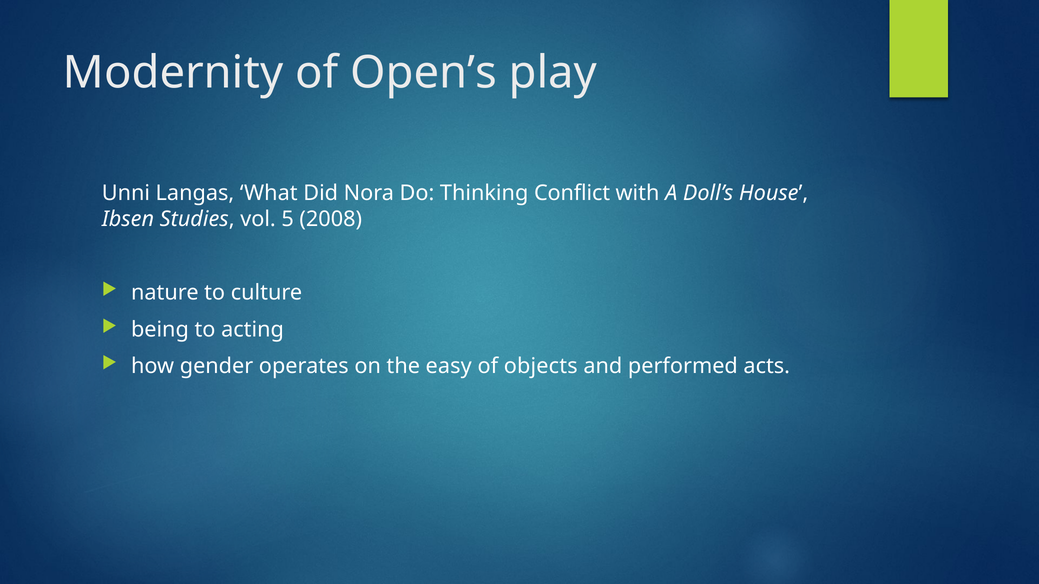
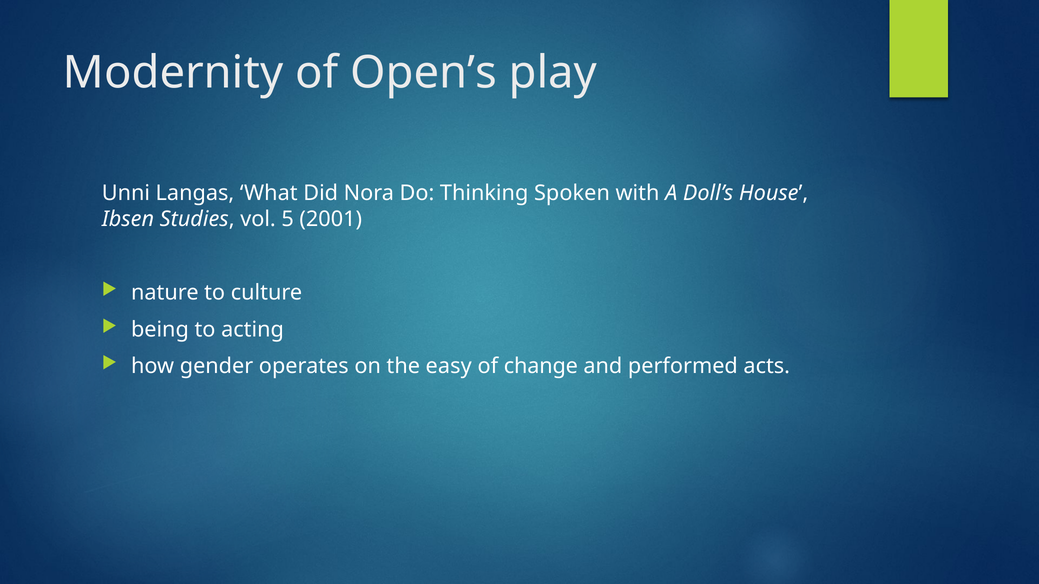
Conflict: Conflict -> Spoken (572, 193)
2008: 2008 -> 2001 (331, 219)
objects: objects -> change (541, 367)
